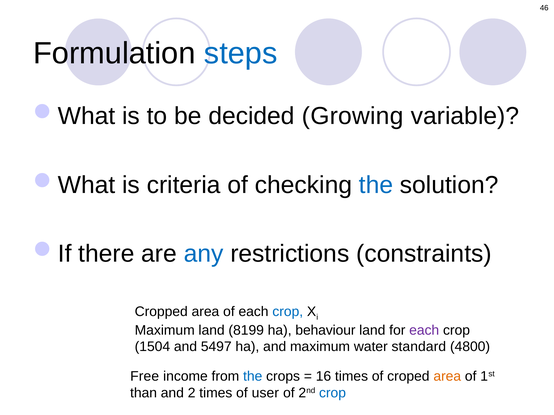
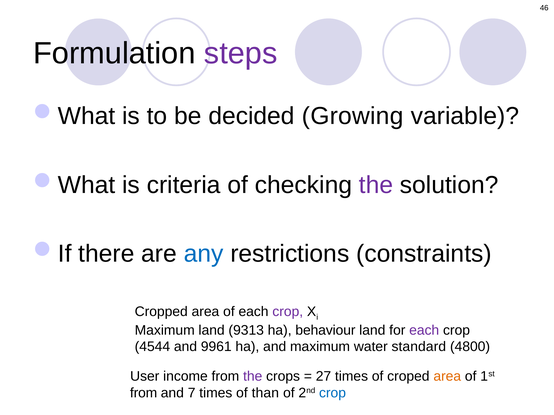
steps colour: blue -> purple (241, 53)
the colour: blue -> purple (376, 185)
crop colour: blue -> purple (288, 312)
8199: 8199 -> 9313 (246, 331)
1504: 1504 -> 4544 (152, 347)
5497: 5497 -> 9961 (216, 347)
Free: Free -> User (145, 377)
the colour: blue -> purple (253, 377)
16: 16 -> 27 (323, 377)
than: than -> from (144, 393)
2: 2 -> 7 (192, 393)
user: user -> than (265, 393)
